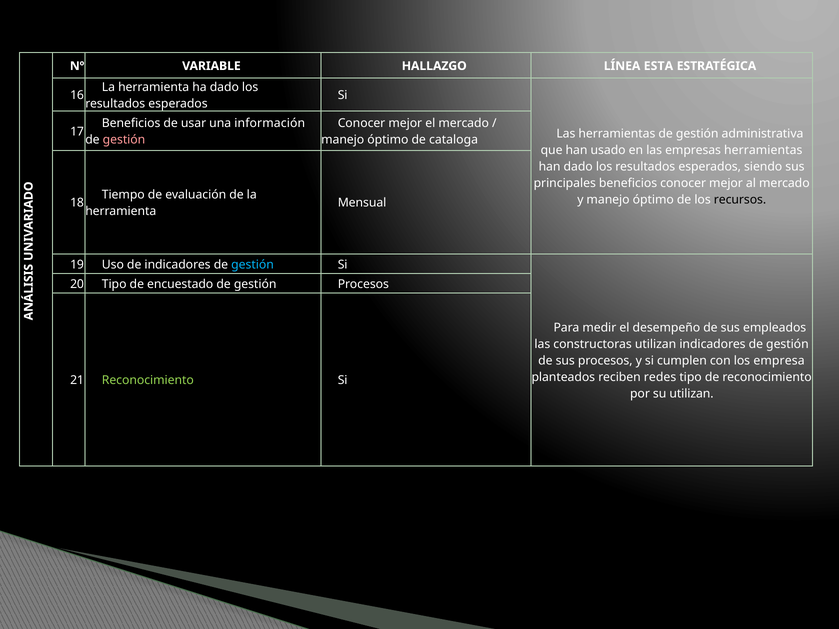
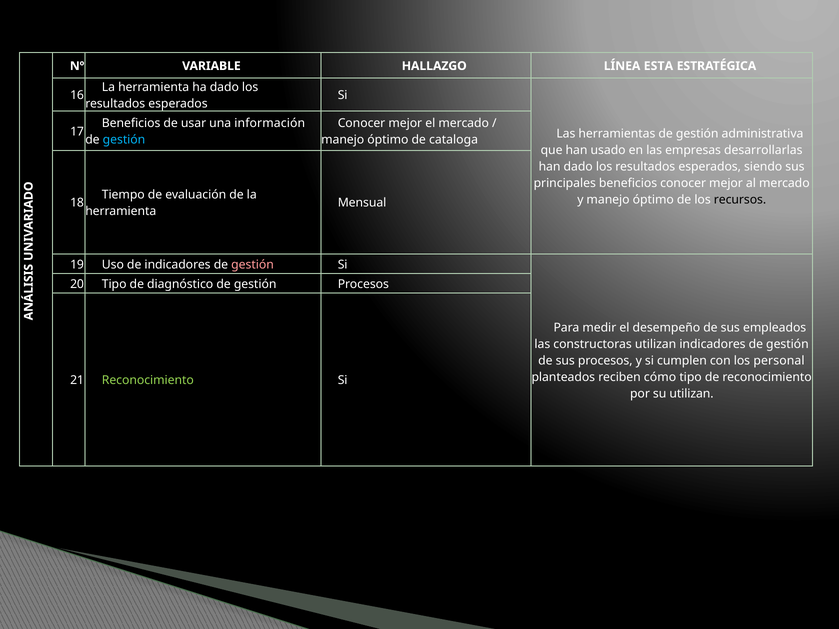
gestión colour: pink -> light blue (124, 140)
empresas herramientas: herramientas -> desarrollarlas (763, 150)
gestión colour: light blue -> pink (253, 265)
encuestado: encuestado -> diagnóstico (180, 284)
empresa: empresa -> personal (779, 361)
redes: redes -> cómo (660, 377)
